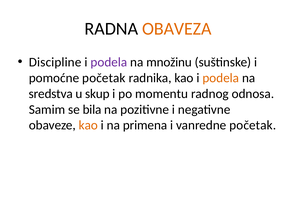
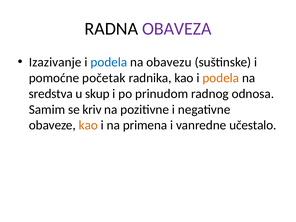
OBAVEZA colour: orange -> purple (177, 29)
Discipline: Discipline -> Izazivanje (55, 62)
podela colour: purple -> blue (109, 62)
množinu: množinu -> obavezu (169, 62)
momentu: momentu -> prinudom (162, 94)
bila: bila -> kriv (92, 109)
vanredne početak: početak -> učestalo (253, 125)
